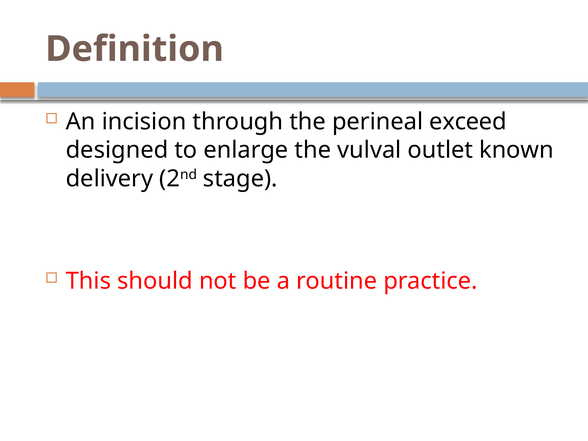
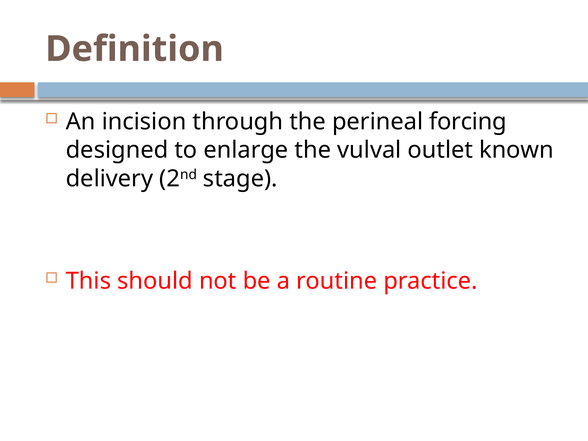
exceed: exceed -> forcing (468, 122)
